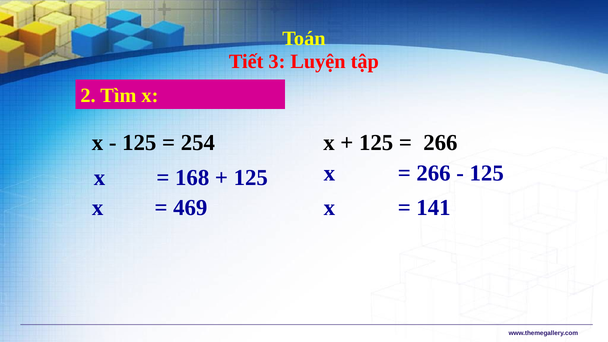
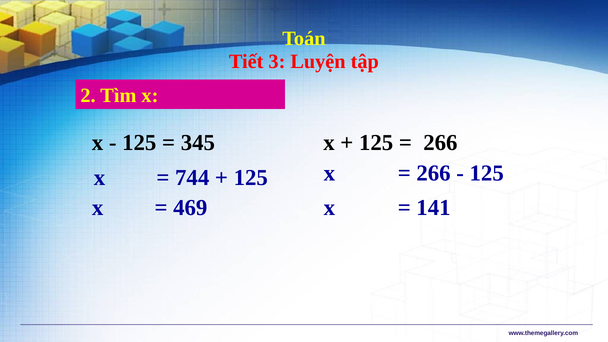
254: 254 -> 345 (198, 143)
168: 168 -> 744 (192, 177)
